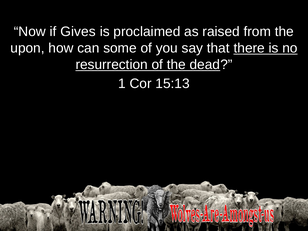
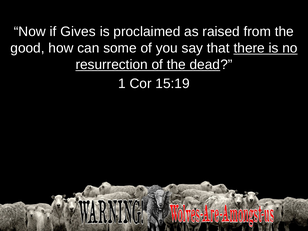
upon: upon -> good (28, 48)
15:13: 15:13 -> 15:19 (173, 84)
